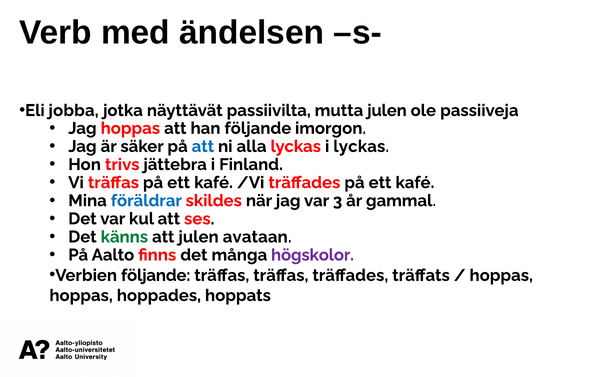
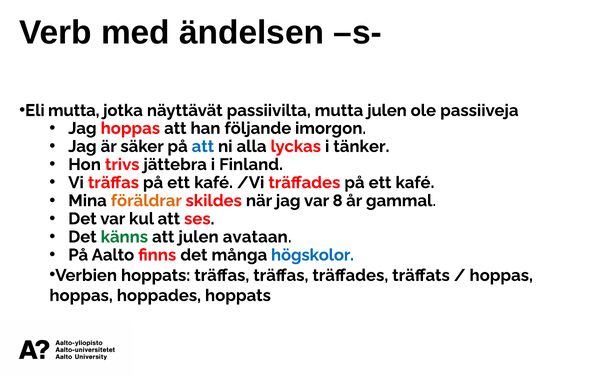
Eli jobba: jobba -> mutta (74, 110)
i lyckas: lyckas -> tänker (361, 146)
föräldrar colour: blue -> orange (146, 201)
3: 3 -> 8 (338, 201)
högskolor colour: purple -> blue (312, 255)
Verbien följande: följande -> hoppats (156, 275)
